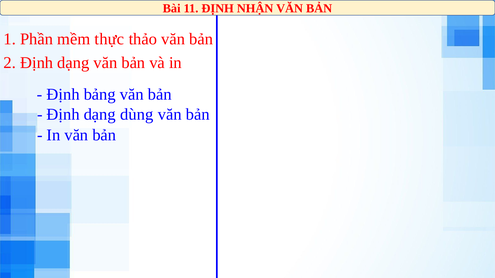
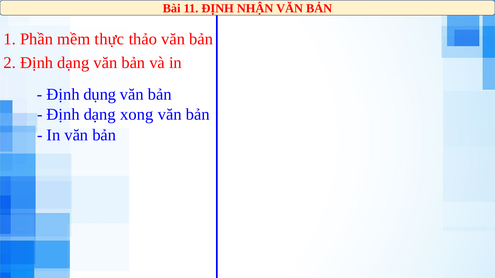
bảng: bảng -> dụng (100, 95)
dùng: dùng -> xong (137, 114)
